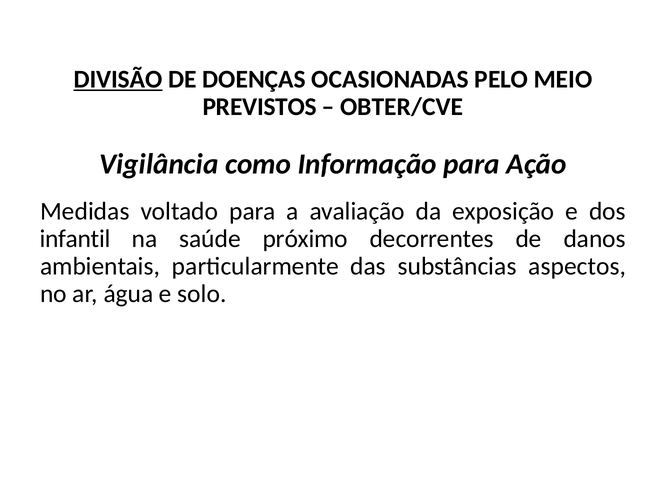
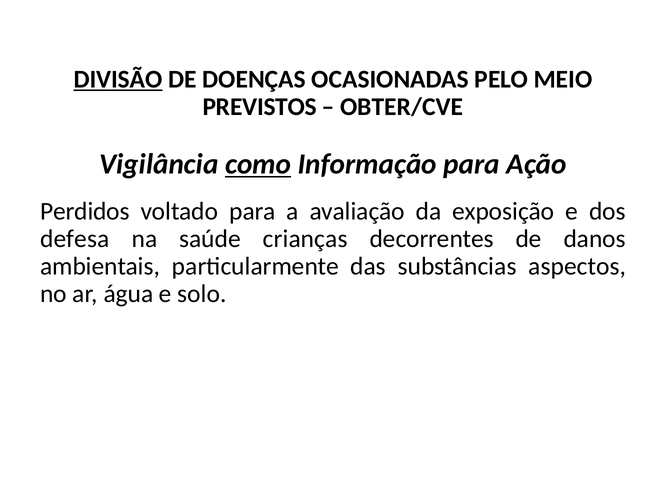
como underline: none -> present (258, 164)
Medidas: Medidas -> Perdidos (85, 211)
infantil: infantil -> defesa (75, 239)
próximo: próximo -> crianças (305, 239)
